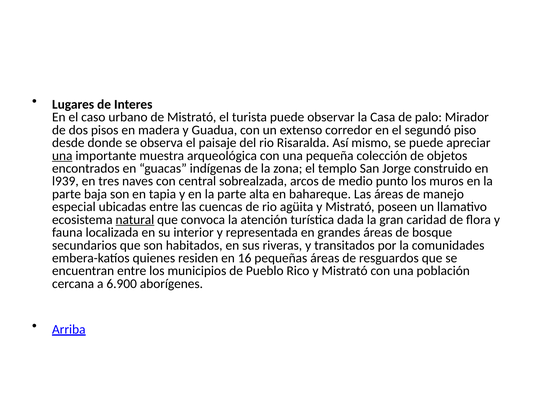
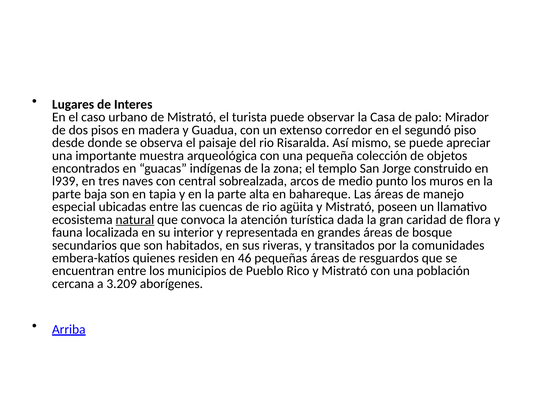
una underline: present -> none (62, 156)
16: 16 -> 46 (245, 258)
6.900: 6.900 -> 3.209 (122, 284)
